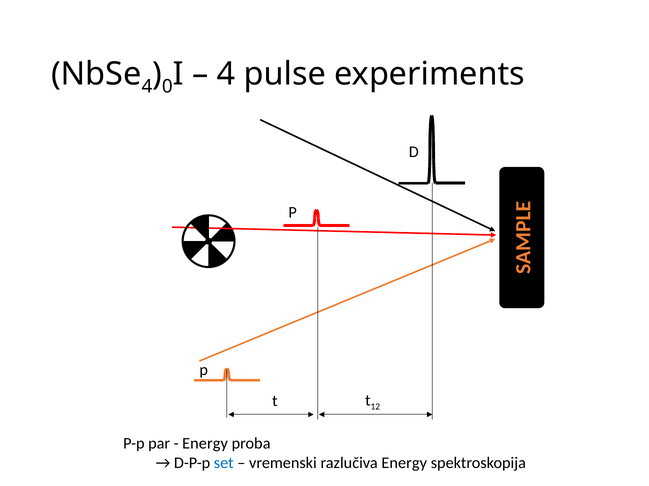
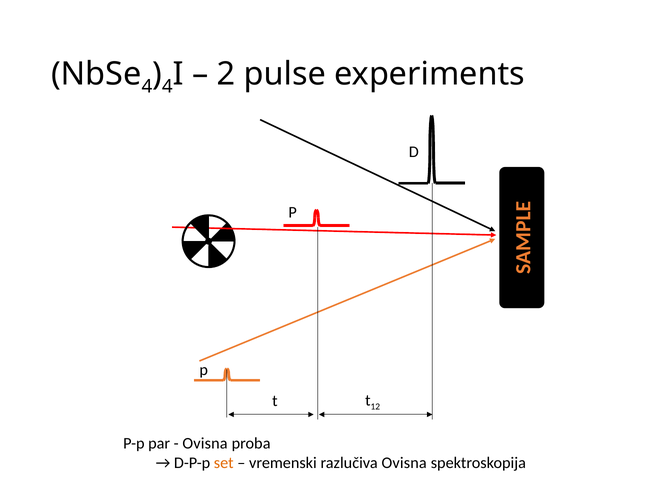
0: 0 -> 4 (167, 87)
4: 4 -> 2 (226, 74)
Energy: Energy -> Ovisna (205, 444)
set colour: blue -> orange (224, 463)
razlučiva Energy: Energy -> Ovisna (404, 463)
